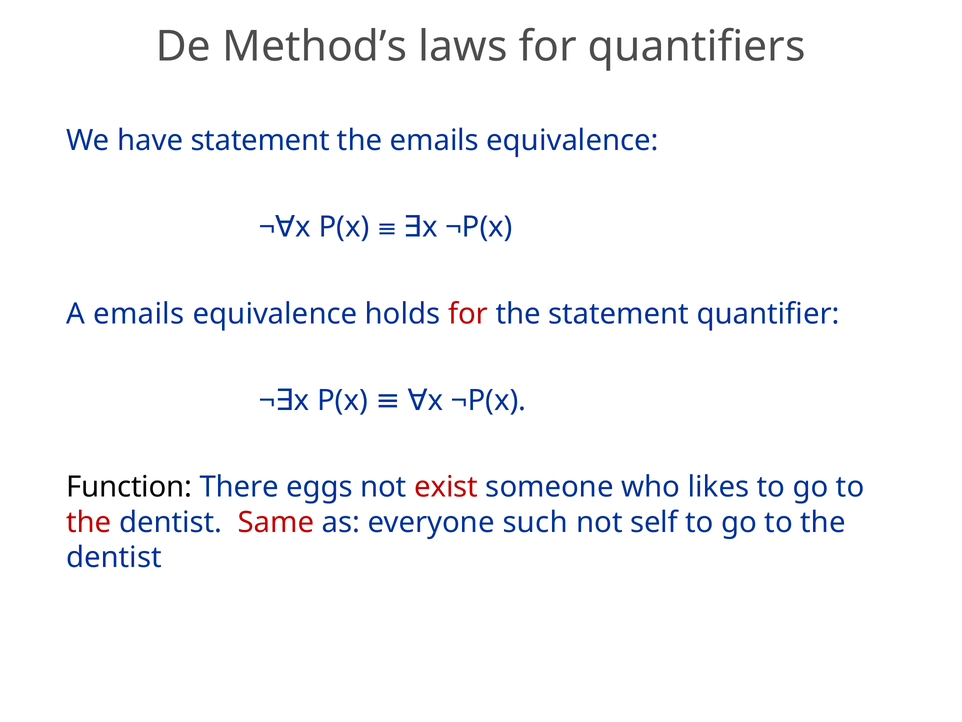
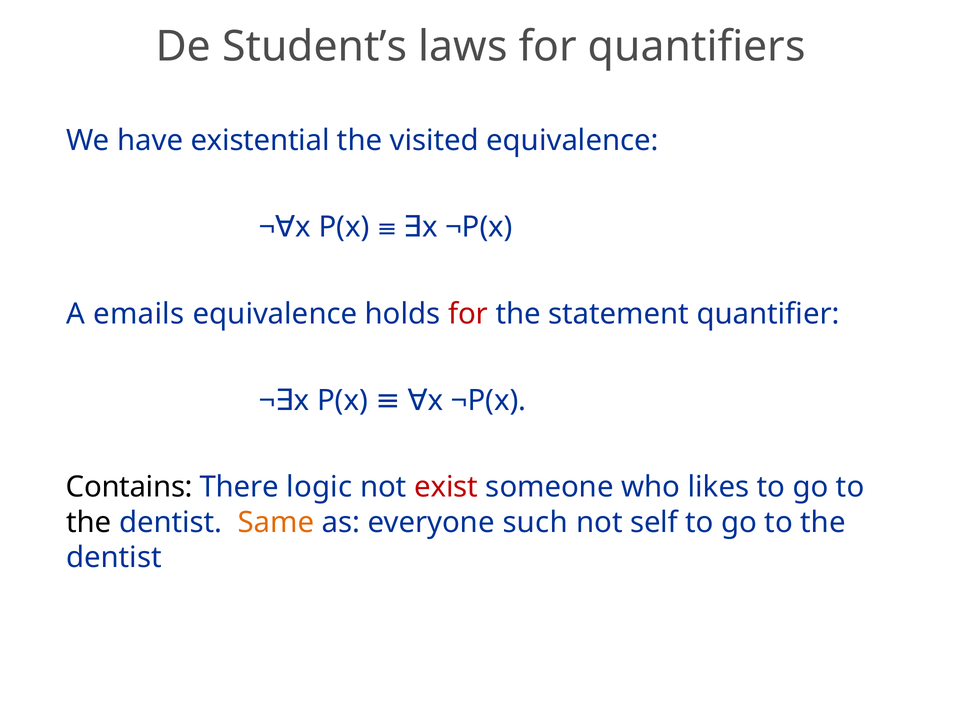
Method’s: Method’s -> Student’s (315, 47)
have statement: statement -> existential (260, 140)
the emails: emails -> visited (434, 140)
Function: Function -> Contains (129, 487)
eggs: eggs -> logic (319, 487)
the colour: red -> black (89, 522)
Same colour: red -> orange (276, 522)
